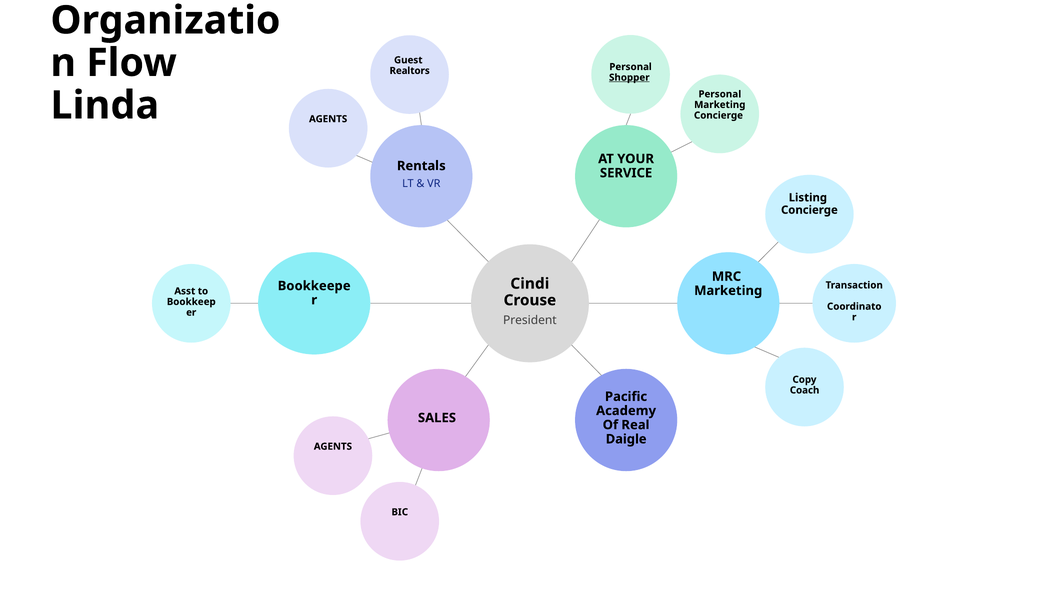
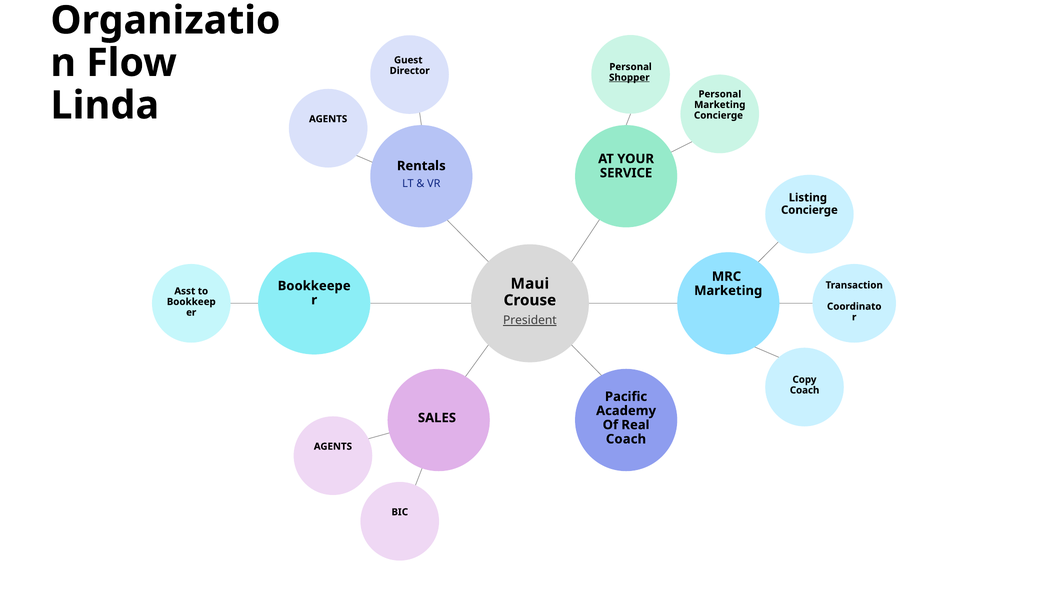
Realtors: Realtors -> Director (410, 71)
Cindi: Cindi -> Maui (530, 283)
President underline: none -> present (530, 320)
Daigle: Daigle -> Coach (626, 439)
